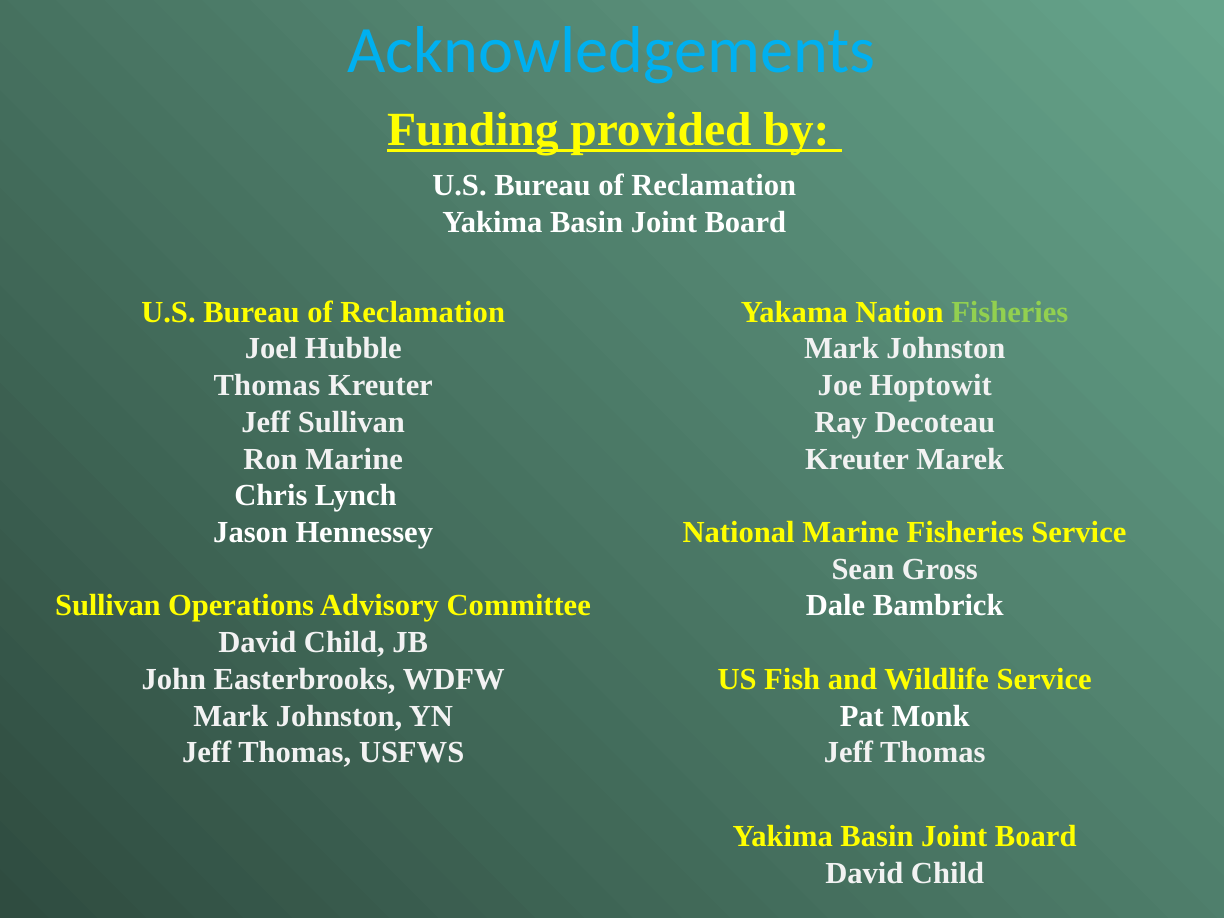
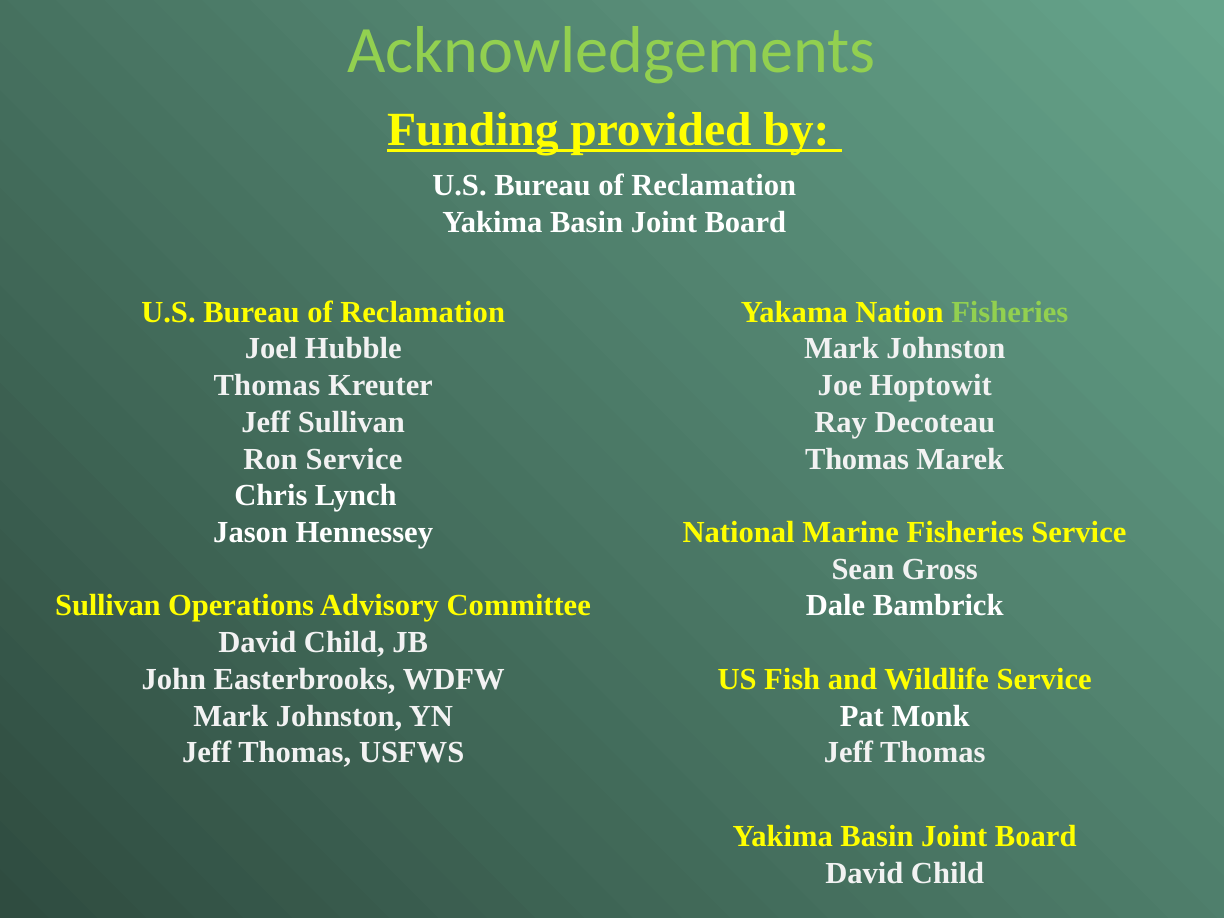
Acknowledgements colour: light blue -> light green (612, 51)
Ron Marine: Marine -> Service (354, 459)
Kreuter: Kreuter -> Thomas (857, 459)
